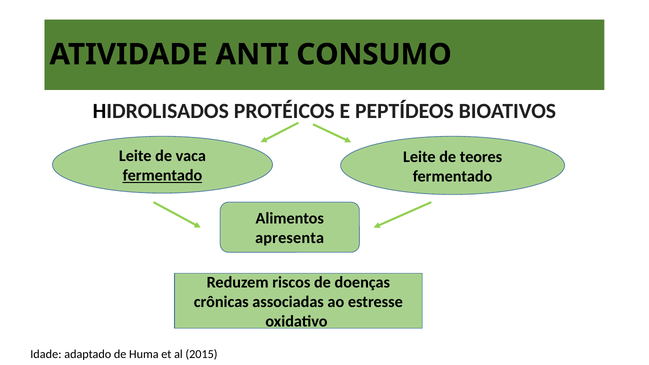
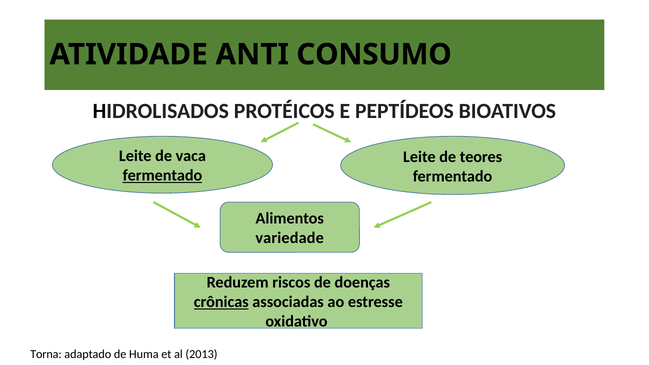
apresenta: apresenta -> variedade (290, 238)
crônicas underline: none -> present (221, 302)
Idade: Idade -> Torna (46, 354)
2015: 2015 -> 2013 (202, 354)
